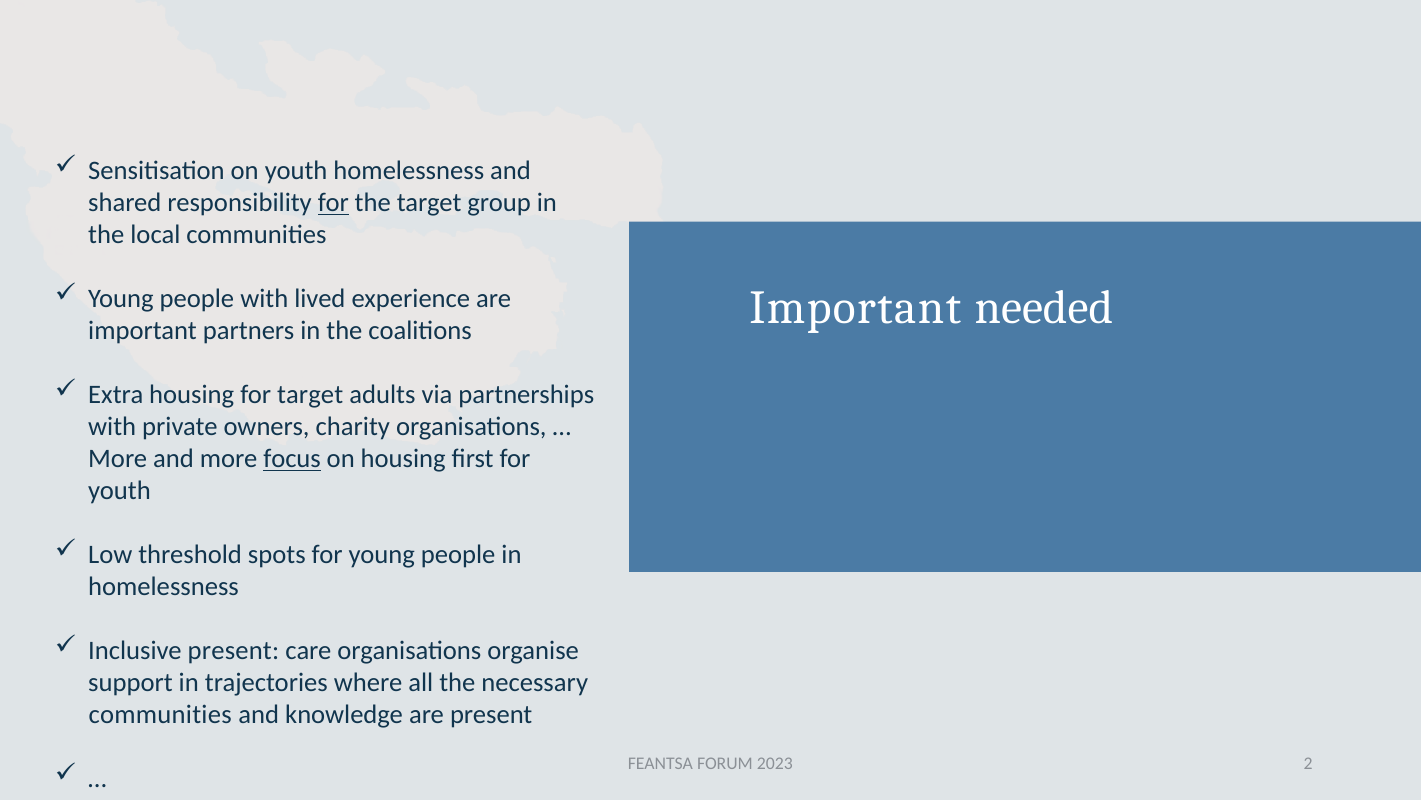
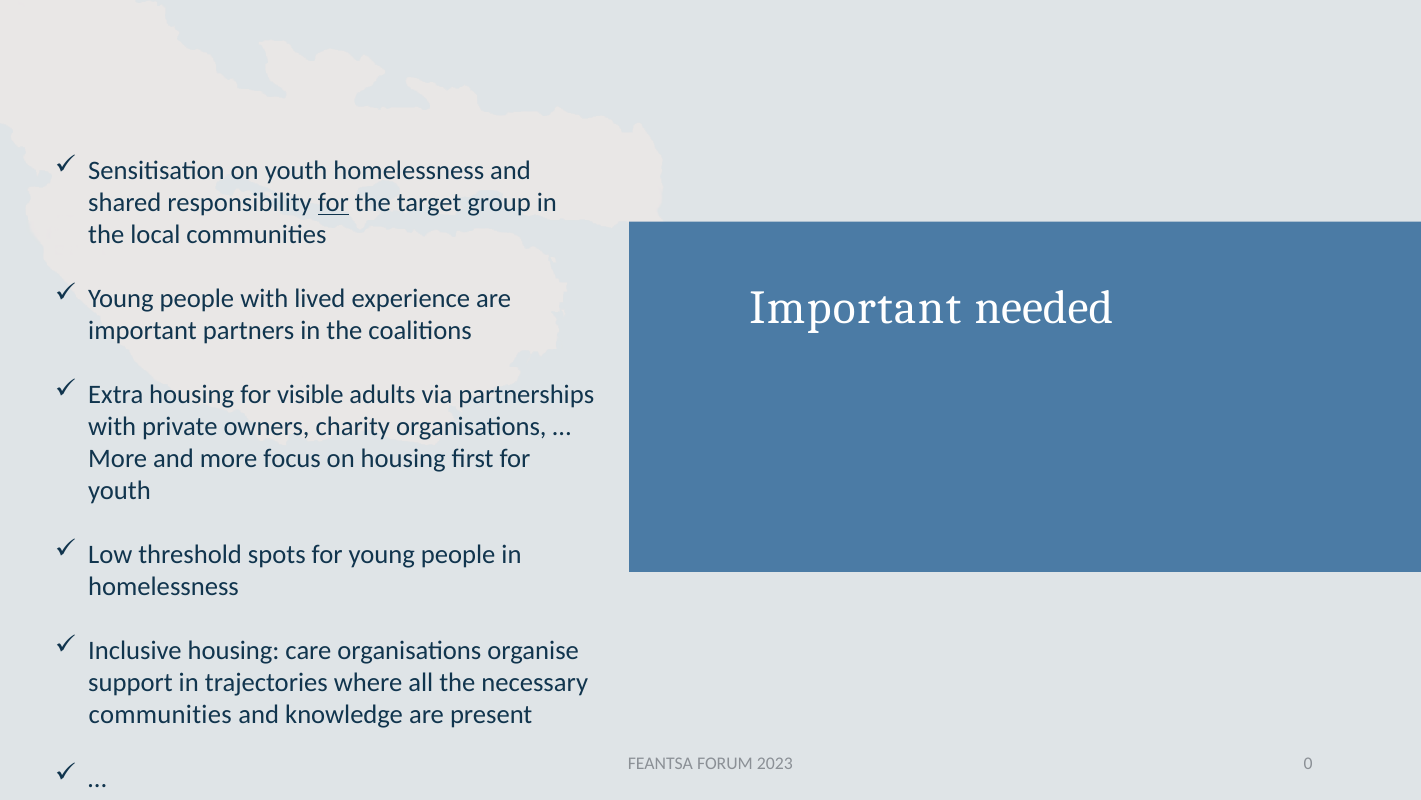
for target: target -> visible (310, 395)
focus underline: present -> none (292, 459)
Inclusive present: present -> housing (234, 650)
2: 2 -> 0 (1308, 763)
